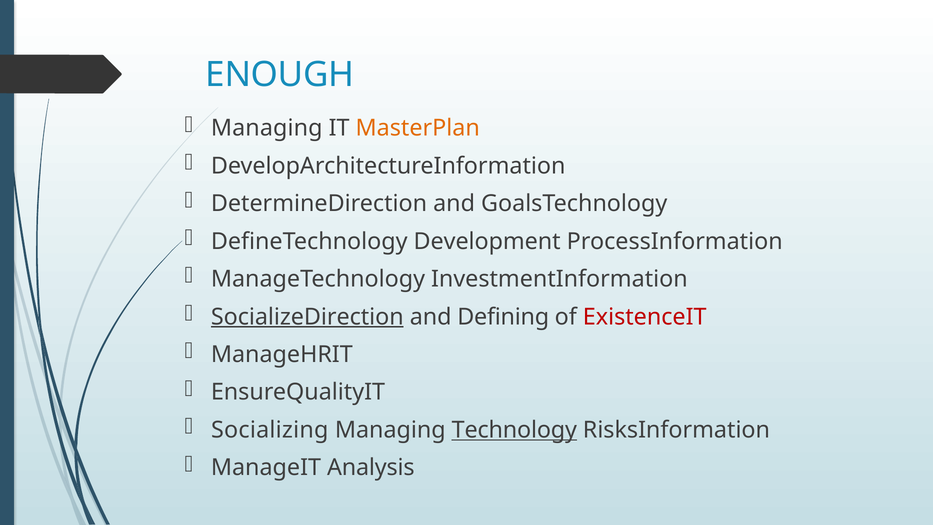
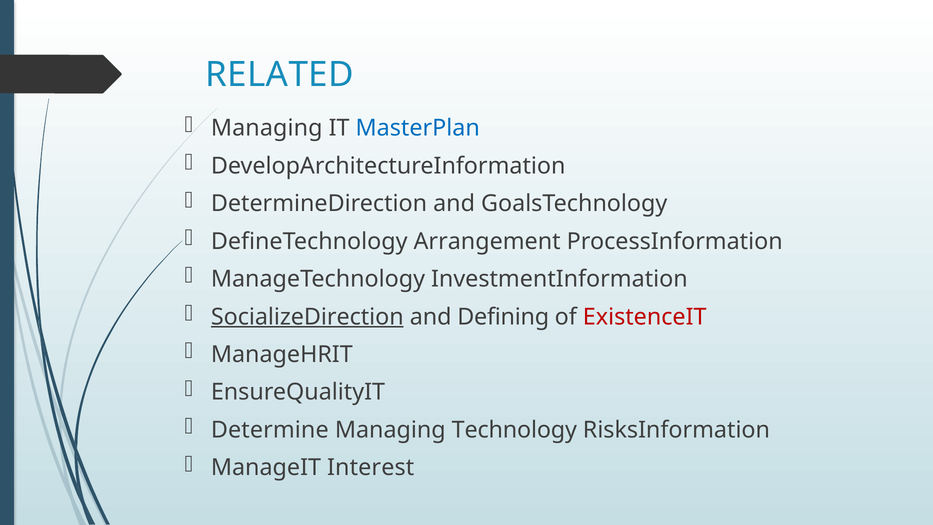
ENOUGH: ENOUGH -> RELATED (280, 75)
MasterPlan colour: orange -> blue (418, 128)
Development: Development -> Arrangement (487, 241)
Socializing: Socializing -> Determine (270, 430)
Technology underline: present -> none (514, 430)
Analysis: Analysis -> Interest (371, 468)
